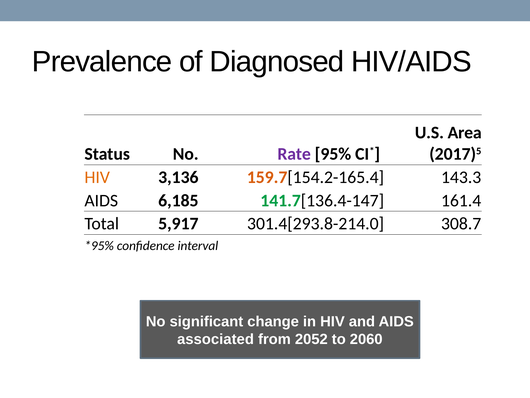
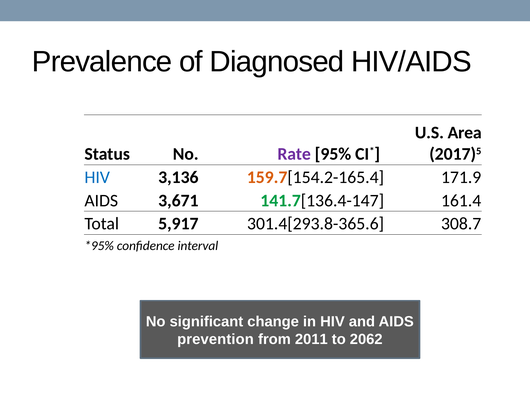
HIV colour: orange -> blue (97, 177)
143.3: 143.3 -> 171.9 (461, 177)
6,185: 6,185 -> 3,671 (178, 200)
301.4[293.8-214.0: 301.4[293.8-214.0 -> 301.4[293.8-365.6 (316, 223)
associated: associated -> prevention (215, 339)
2052: 2052 -> 2011 (311, 339)
2060: 2060 -> 2062 (366, 339)
